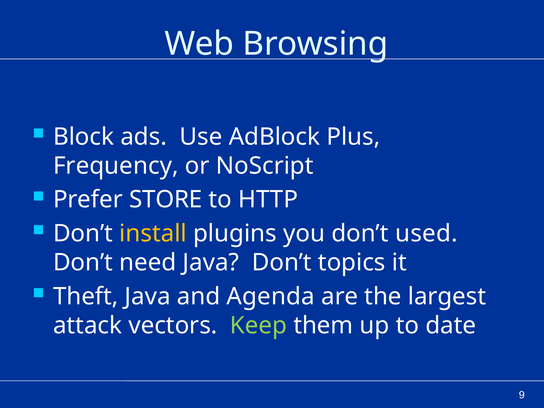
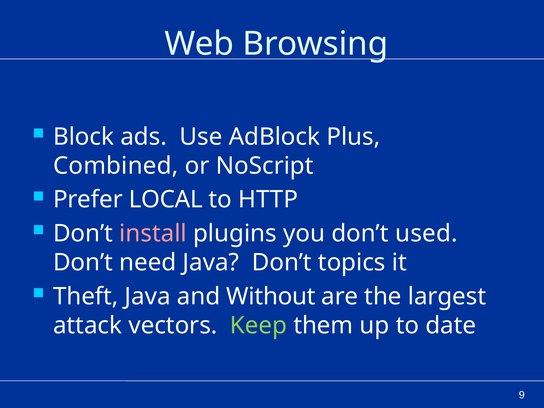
Frequency: Frequency -> Combined (116, 166)
STORE: STORE -> LOCAL (166, 200)
install colour: yellow -> pink (153, 234)
Agenda: Agenda -> Without (271, 296)
